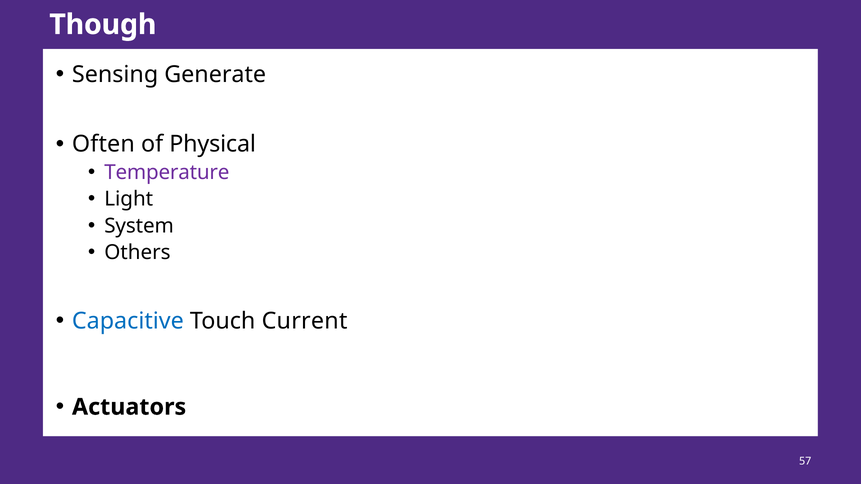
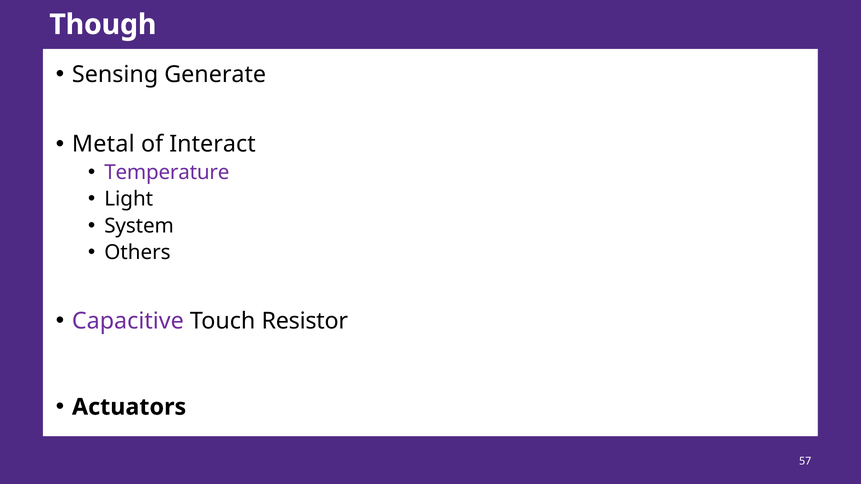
Often: Often -> Metal (103, 144)
Physical: Physical -> Interact (212, 144)
Capacitive colour: blue -> purple (128, 321)
Current: Current -> Resistor (305, 321)
